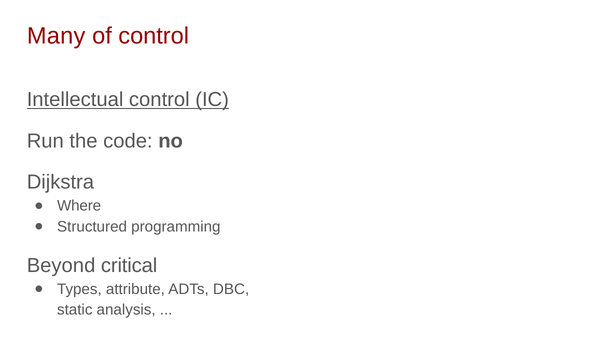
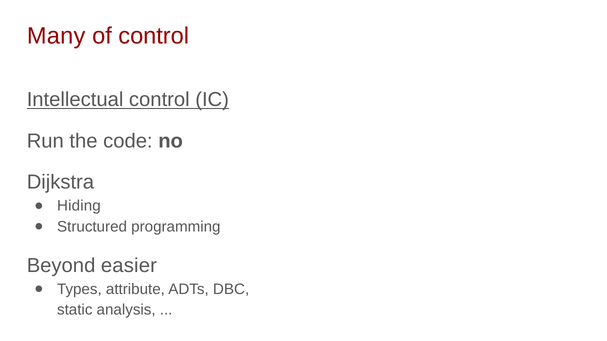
Where: Where -> Hiding (79, 206)
critical: critical -> easier (129, 266)
